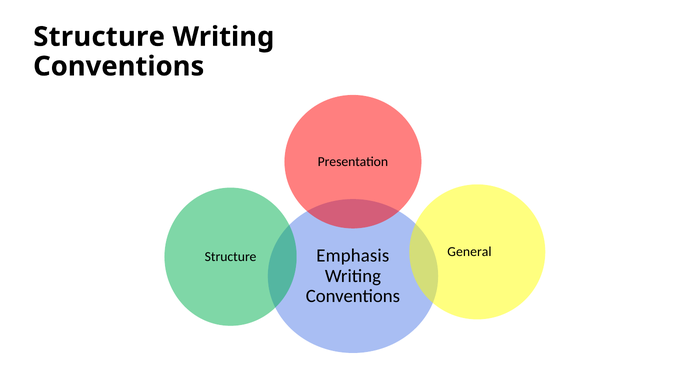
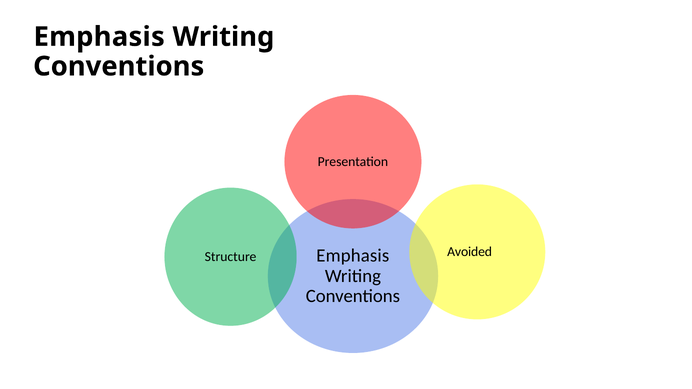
Structure: Structure -> Emphasis (99, 37)
General: General -> Avoided (470, 252)
